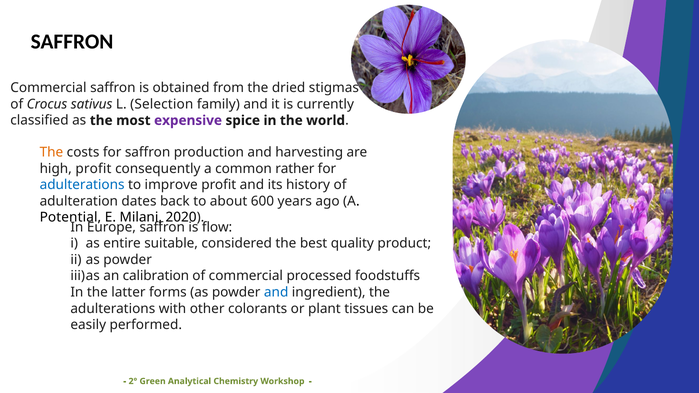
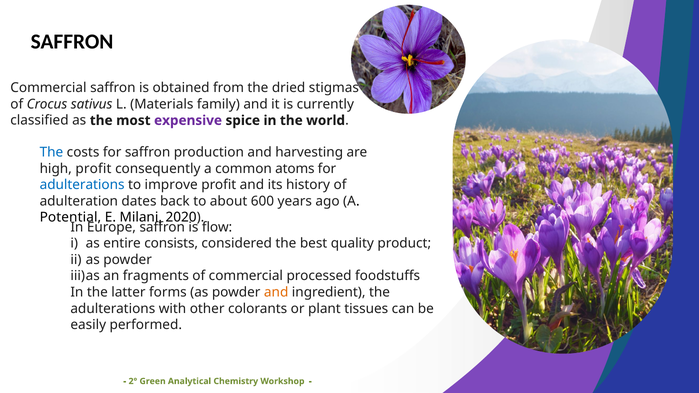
Selection: Selection -> Materials (162, 104)
The colour: orange -> blue (51, 152)
rather: rather -> atoms (295, 169)
suitable: suitable -> consists (171, 243)
calibration: calibration -> fragments (156, 276)
and colour: blue -> orange (276, 292)
